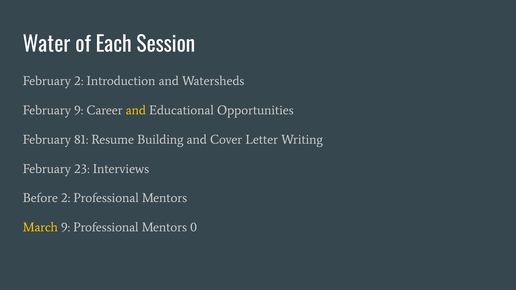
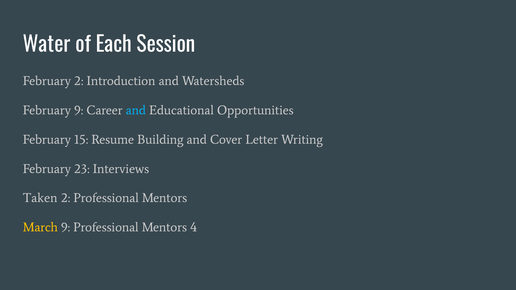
and colour: yellow -> light blue (136, 110)
81: 81 -> 15 (81, 140)
Before: Before -> Taken (40, 198)
0: 0 -> 4 (194, 227)
